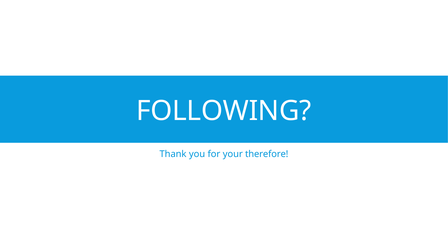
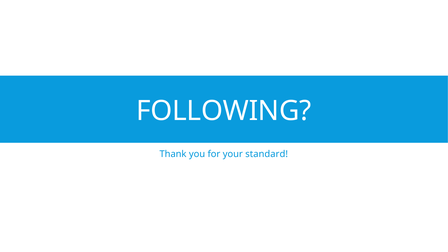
therefore: therefore -> standard (267, 154)
